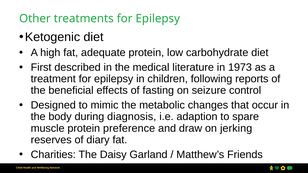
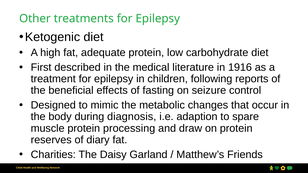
1973: 1973 -> 1916 (240, 67)
preference: preference -> processing (129, 128)
on jerking: jerking -> protein (236, 128)
